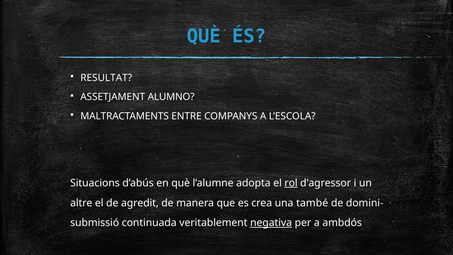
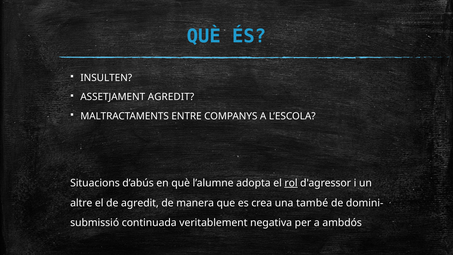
RESULTAT: RESULTAT -> INSULTEN (106, 78)
ASSETJAMENT ALUMNO: ALUMNO -> AGREDIT (171, 97)
negativa underline: present -> none (271, 223)
